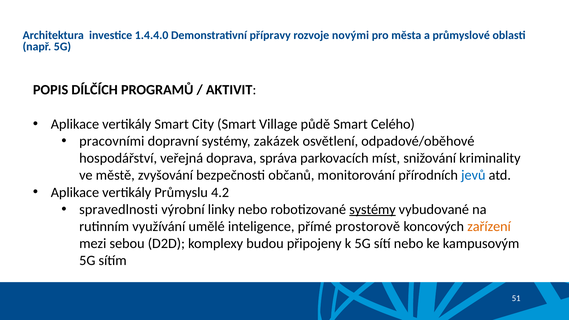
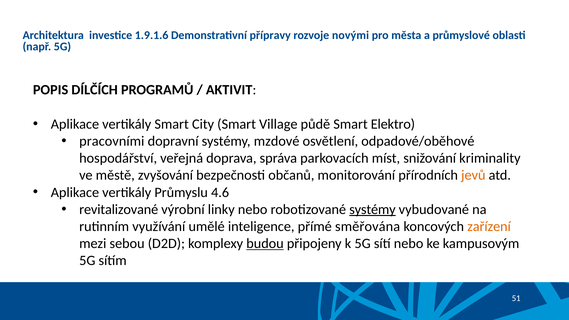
1.4.4.0: 1.4.4.0 -> 1.9.1.6 (152, 35)
Celého: Celého -> Elektro (393, 124)
zakázek: zakázek -> mzdové (277, 141)
jevů colour: blue -> orange (473, 175)
4.2: 4.2 -> 4.6 (220, 192)
spravedlnosti: spravedlnosti -> revitalizované (119, 209)
prostorově: prostorově -> směřována (368, 227)
budou underline: none -> present (265, 244)
